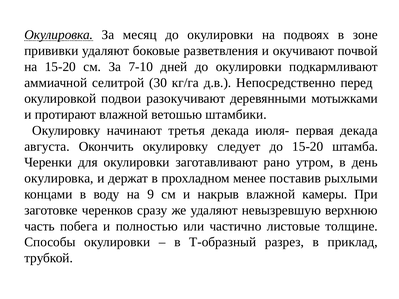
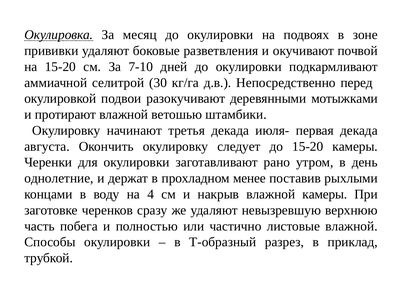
15-20 штамба: штамба -> камеры (355, 147)
окулировка: окулировка -> однолетние (59, 178)
9: 9 -> 4 (151, 194)
листовые толщине: толщине -> влажной (351, 226)
